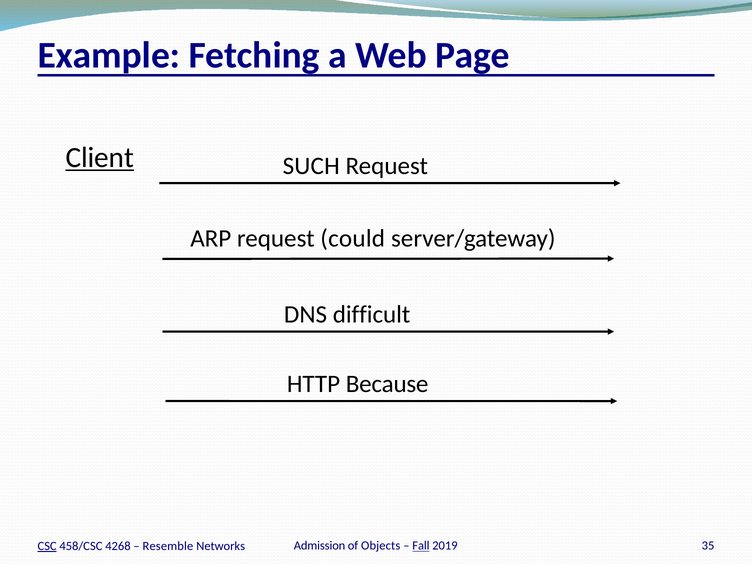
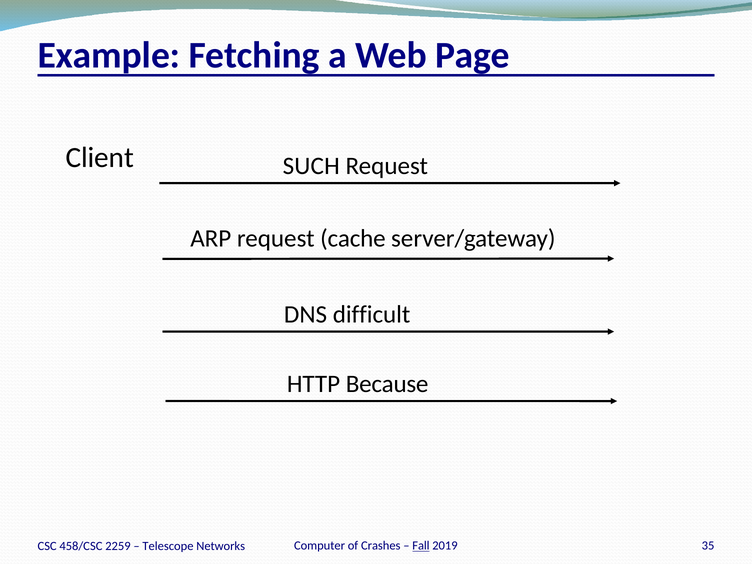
Client underline: present -> none (100, 158)
could: could -> cache (353, 238)
Admission: Admission -> Computer (320, 546)
Objects: Objects -> Crashes (381, 546)
CSC underline: present -> none (47, 546)
4268: 4268 -> 2259 (118, 546)
Resemble: Resemble -> Telescope (168, 546)
